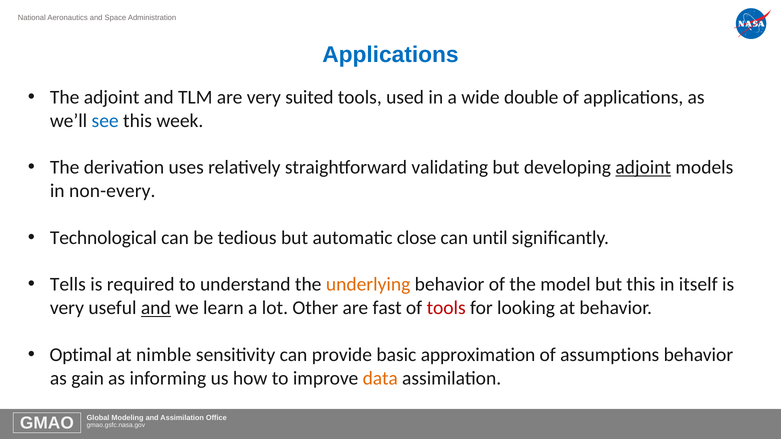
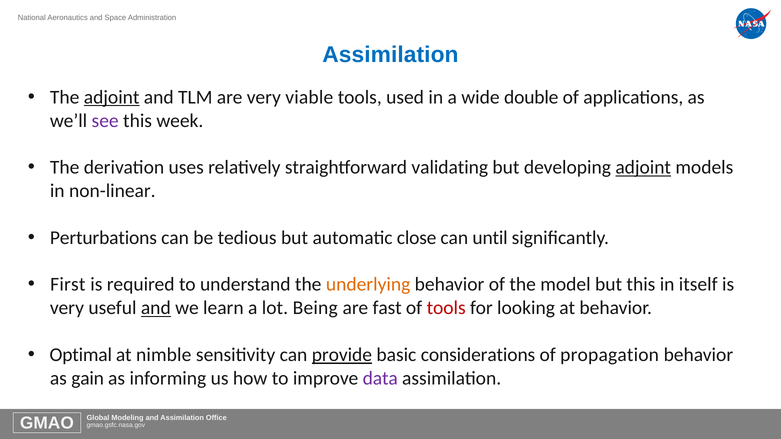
Applications: Applications -> Assimilation (390, 55)
adjoint underline: none -> present (112, 97)
suited: suited -> viable (309, 97)
see colour: blue -> purple (105, 121)
non-every: non-every -> non-linear (112, 191)
Technological: Technological -> Perturbations (103, 238)
Tells: Tells -> First (68, 285)
Other: Other -> Being (315, 308)
provide underline: none -> present (342, 355)
approximation: approximation -> considerations (478, 355)
assumptions: assumptions -> propagation (610, 355)
data colour: orange -> purple (380, 378)
